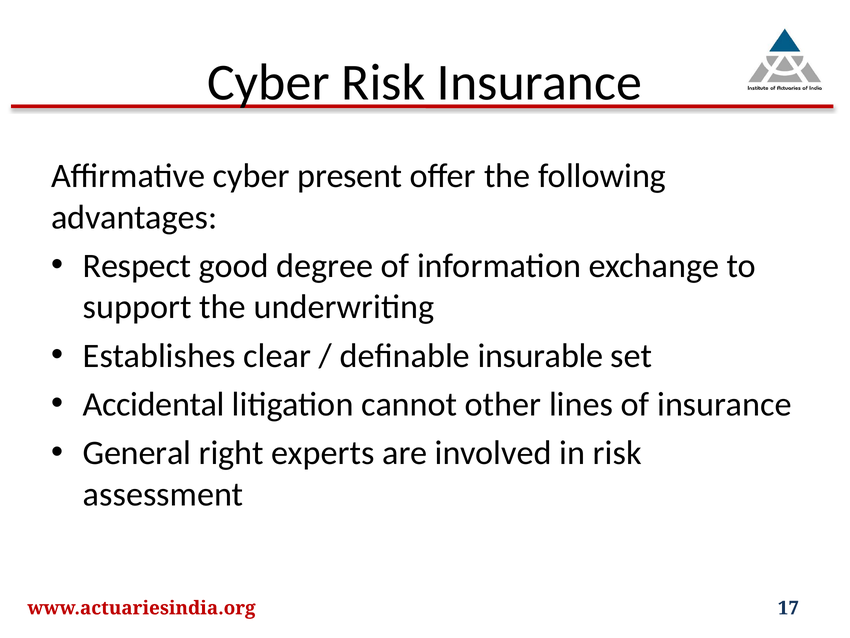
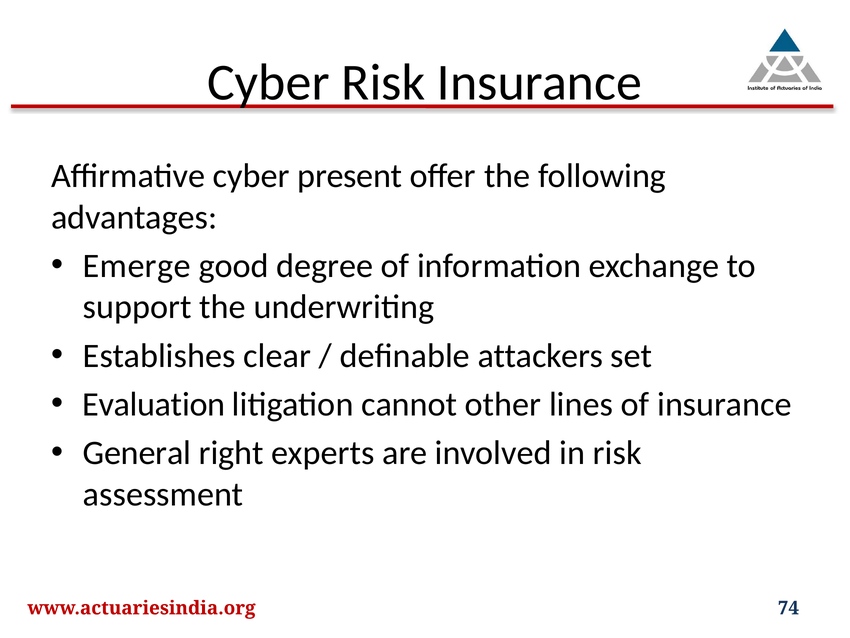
Respect: Respect -> Emerge (137, 266)
insurable: insurable -> attackers (540, 355)
Accidental: Accidental -> Evaluation (154, 404)
17: 17 -> 74 (788, 608)
